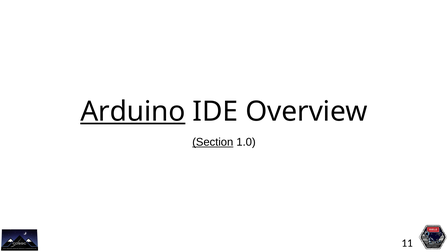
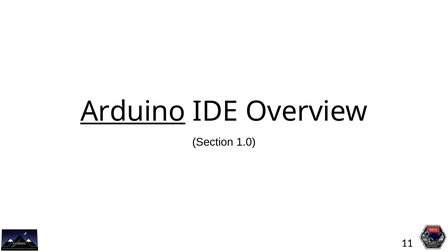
Section underline: present -> none (213, 142)
